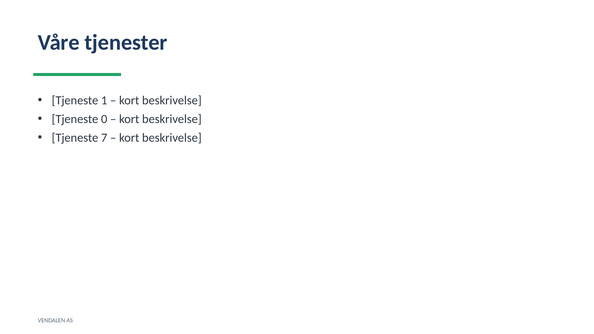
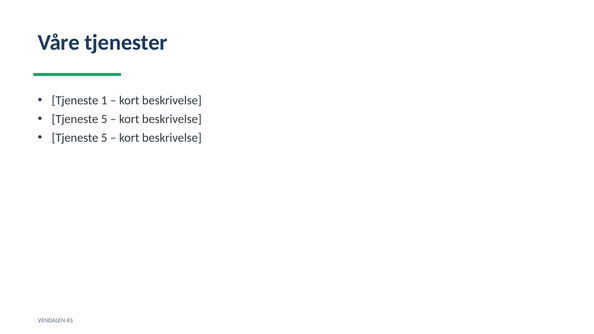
0: 0 -> 5 (104, 119)
7: 7 -> 5 (104, 138)
